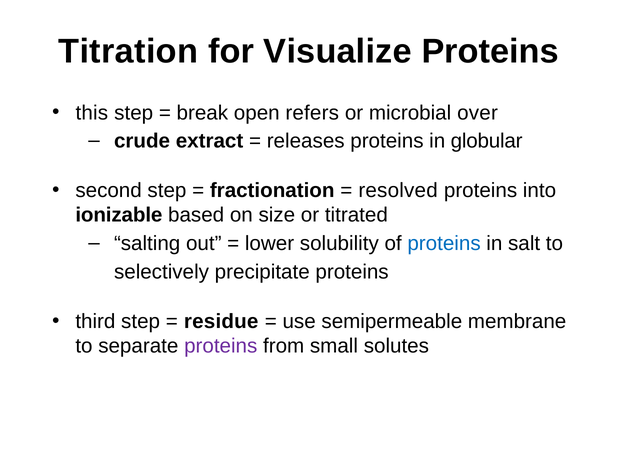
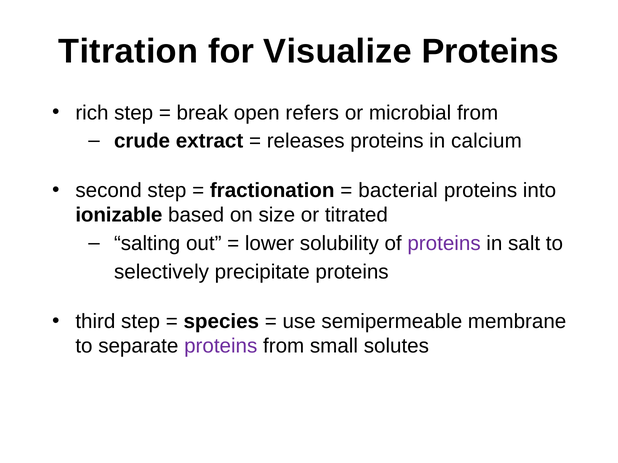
this: this -> rich (92, 113)
microbial over: over -> from (478, 113)
globular: globular -> calcium (486, 141)
resolved: resolved -> bacterial (398, 191)
proteins colour: blue -> purple (444, 244)
residue: residue -> species (221, 322)
